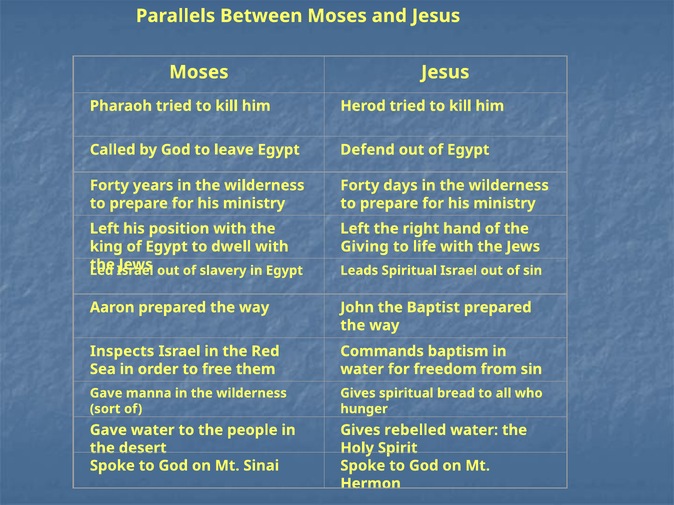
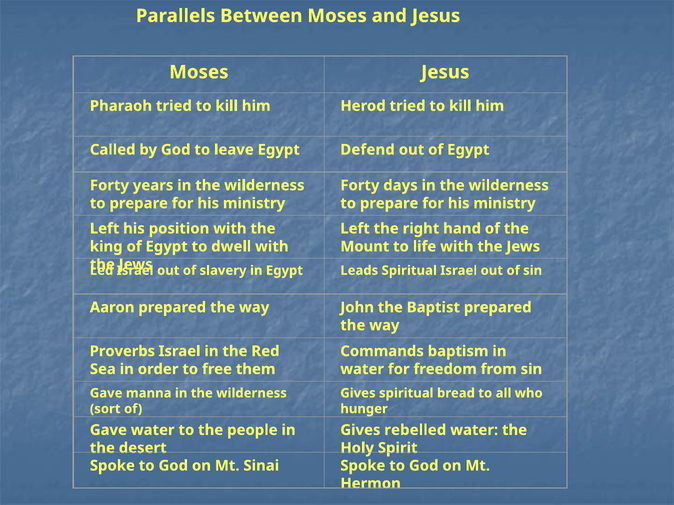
Giving: Giving -> Mount (365, 247)
Inspects: Inspects -> Proverbs (122, 352)
